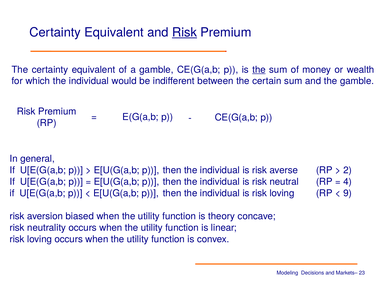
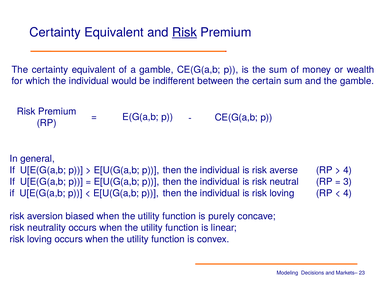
the underline: present -> none (259, 70)
2: 2 -> 4 (348, 170)
4: 4 -> 3 (348, 182)
9: 9 -> 4 (348, 193)
theory: theory -> purely (222, 216)
